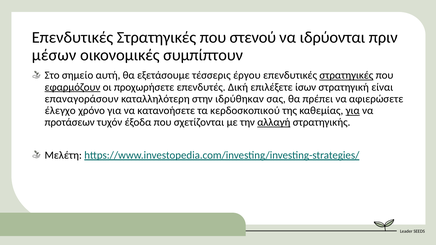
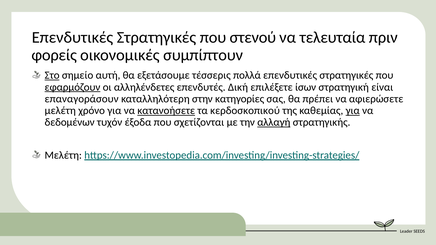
ιδρύονται: ιδρύονται -> τελευταία (332, 38)
μέσων: μέσων -> φορείς (54, 55)
Στο underline: none -> present (52, 75)
έργου: έργου -> πολλά (247, 75)
στρατηγικές underline: present -> none (346, 75)
προχωρήσετε: προχωρήσετε -> αλληλένδετες (144, 87)
ιδρύθηκαν: ιδρύθηκαν -> κατηγορίες (240, 99)
έλεγχο: έλεγχο -> μελέτη (60, 111)
κατανοήσετε underline: none -> present (166, 111)
προτάσεων: προτάσεων -> δεδομένων (70, 122)
